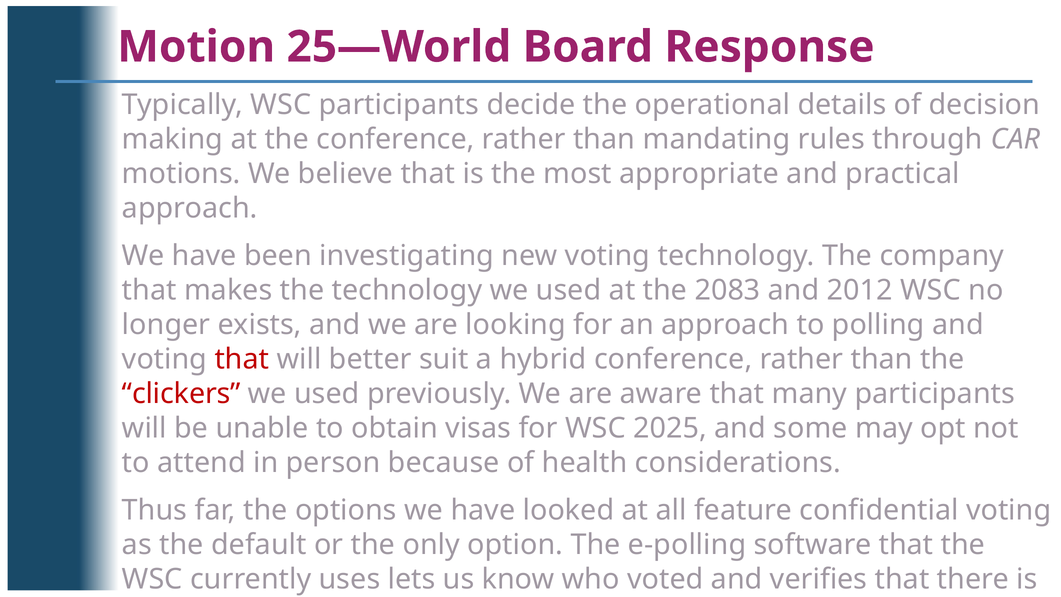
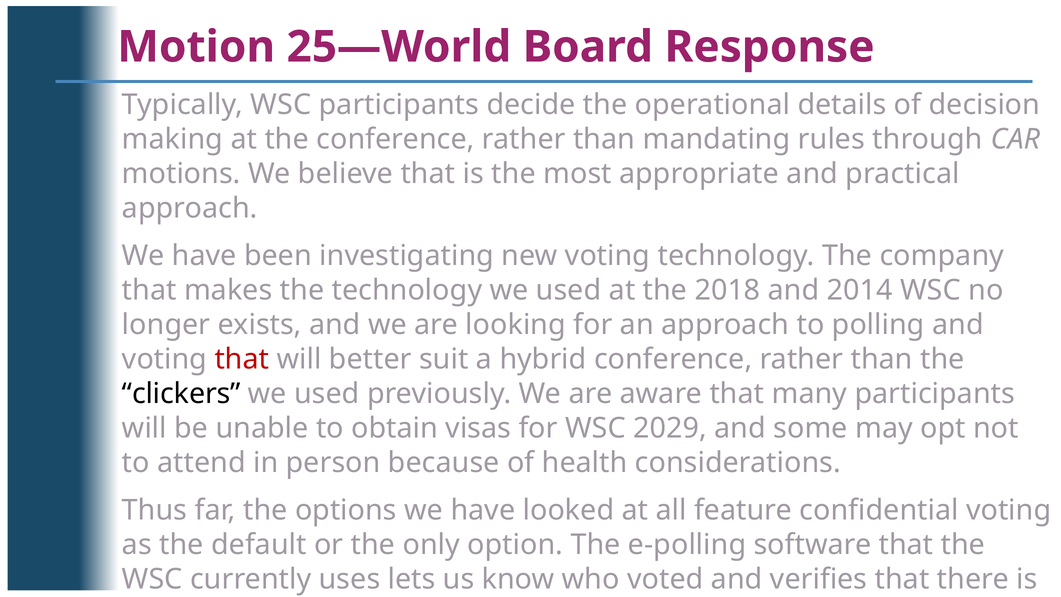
2083: 2083 -> 2018 (728, 290)
2012: 2012 -> 2014 (860, 290)
clickers colour: red -> black (181, 394)
2025: 2025 -> 2029 (670, 428)
